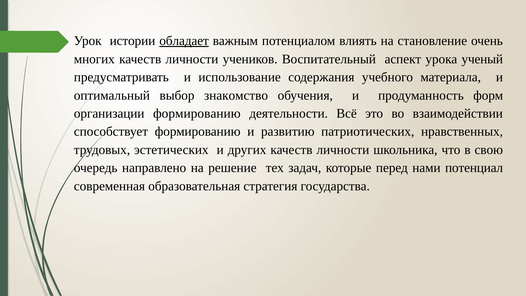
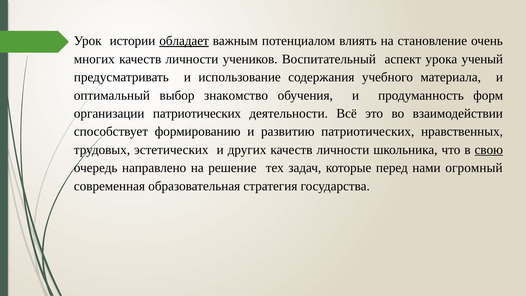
организации формированию: формированию -> патриотических (197, 113)
свою underline: none -> present (489, 150)
потенциал: потенциал -> огромный (474, 168)
